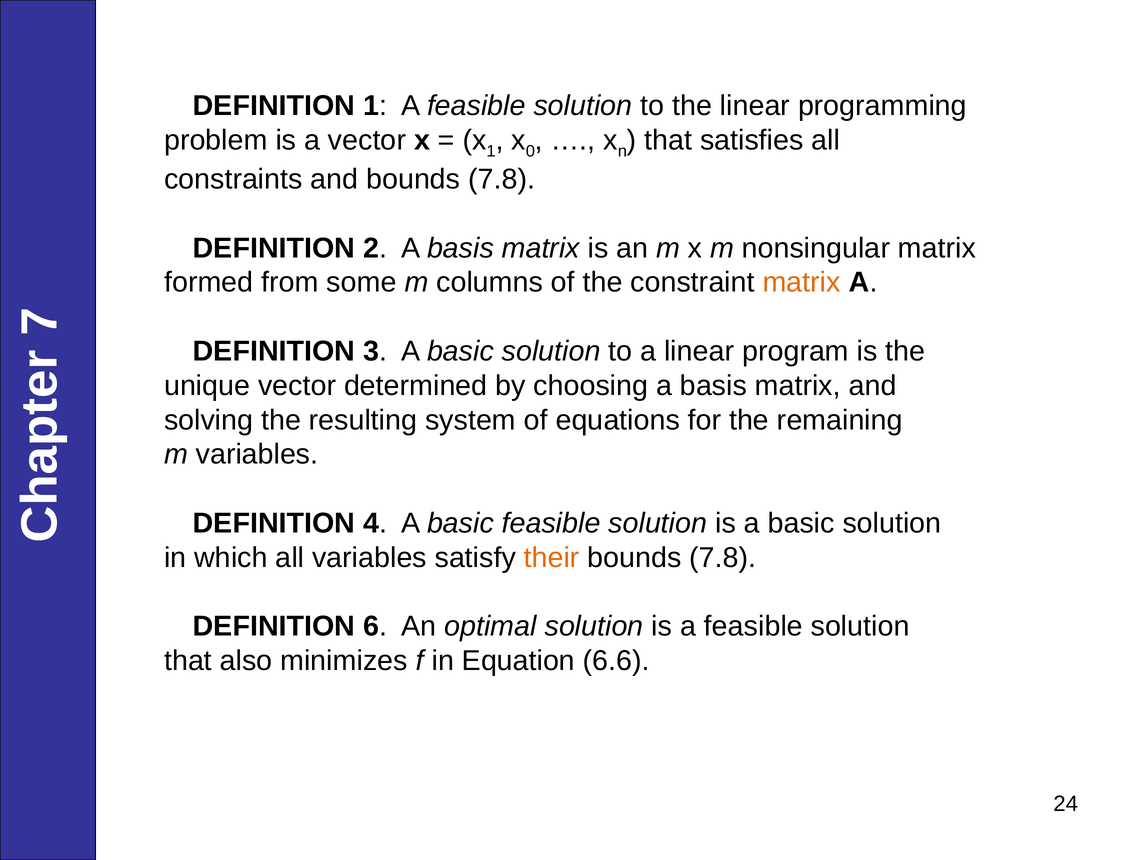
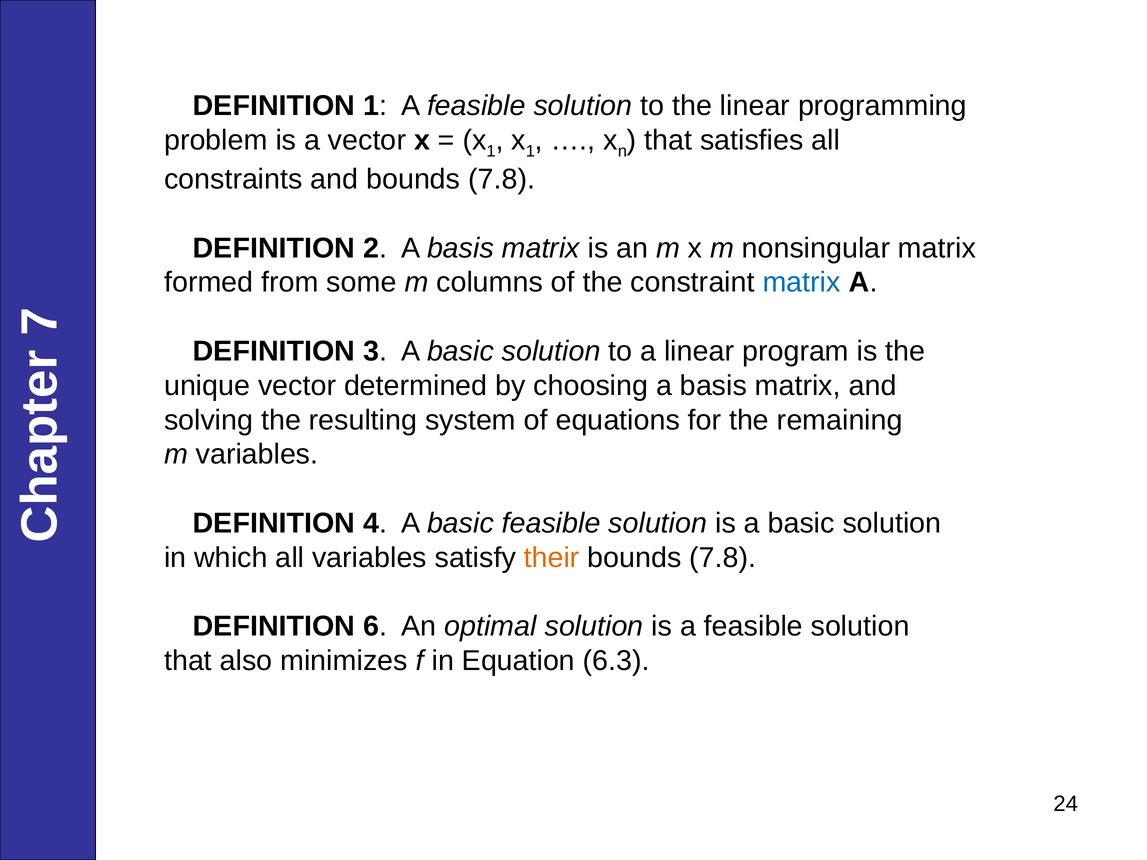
0: 0 -> 1 (530, 151)
matrix colour: orange -> blue (802, 283)
6.6: 6.6 -> 6.3 (616, 661)
